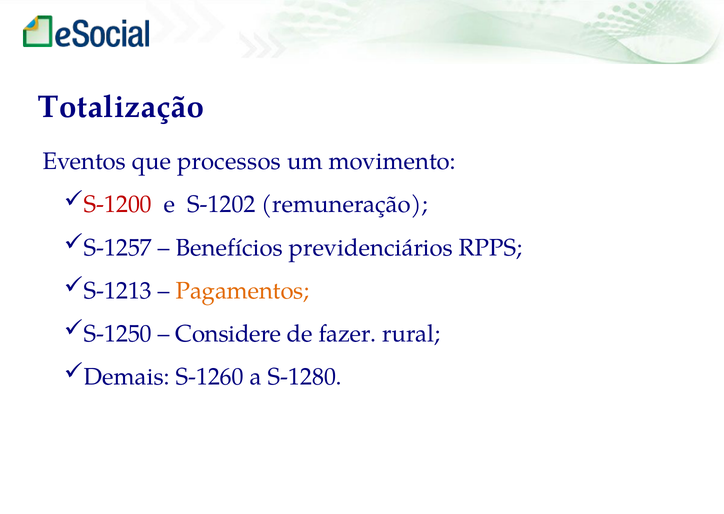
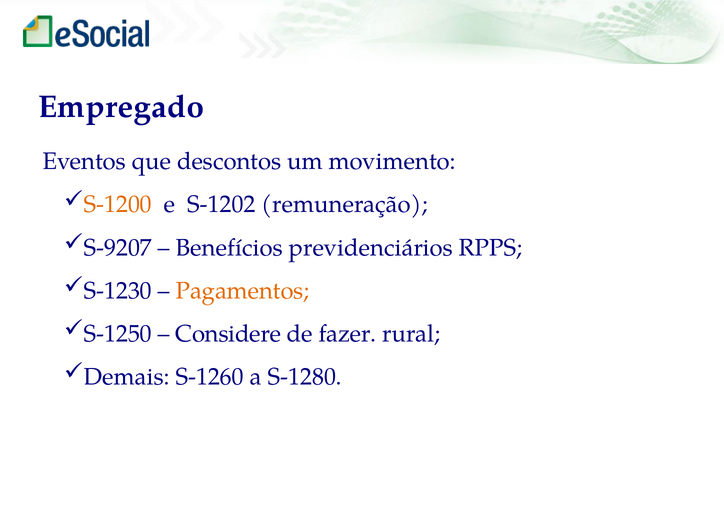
Totalização: Totalização -> Empregado (121, 107)
processos: processos -> descontos (229, 162)
S-1200 colour: red -> orange (118, 205)
S-1257: S-1257 -> S-9207 (118, 248)
S-1213: S-1213 -> S-1230 (118, 291)
